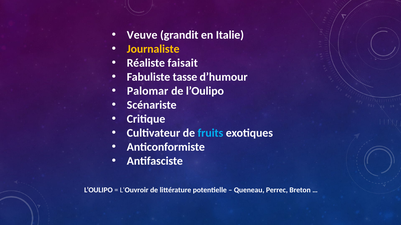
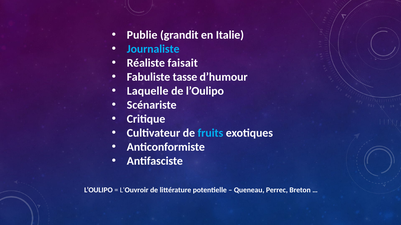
Veuve: Veuve -> Publie (142, 35)
Journaliste colour: yellow -> light blue (153, 49)
Palomar: Palomar -> Laquelle (148, 91)
